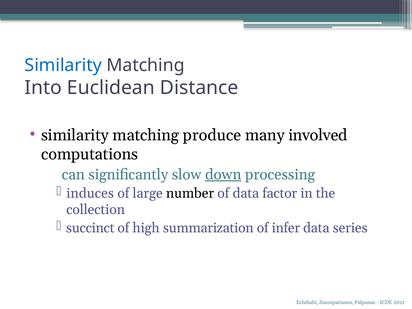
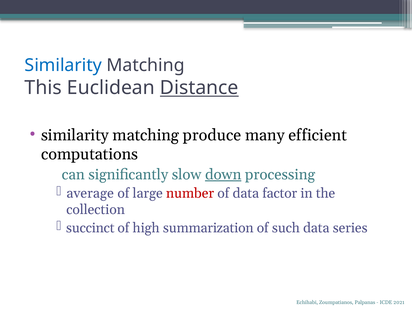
Into: Into -> This (43, 88)
Distance underline: none -> present (199, 88)
involved: involved -> efficient (318, 135)
induces: induces -> average (90, 193)
number colour: black -> red (190, 193)
infer: infer -> such (286, 228)
